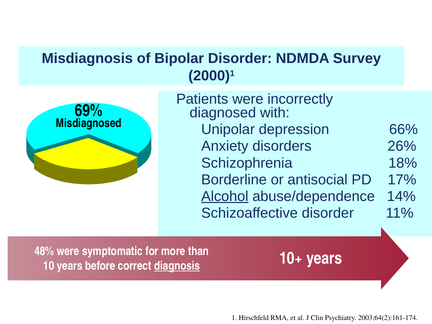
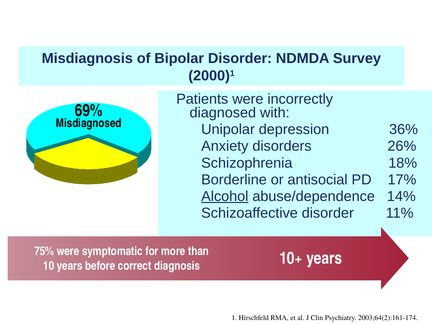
66%: 66% -> 36% (404, 130)
48%: 48% -> 75% (44, 251)
diagnosis underline: present -> none (177, 266)
